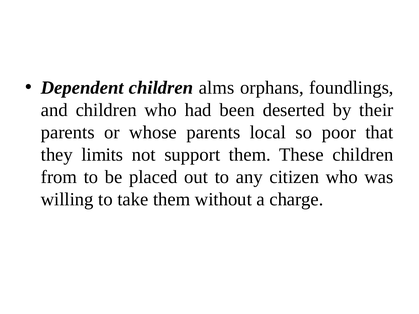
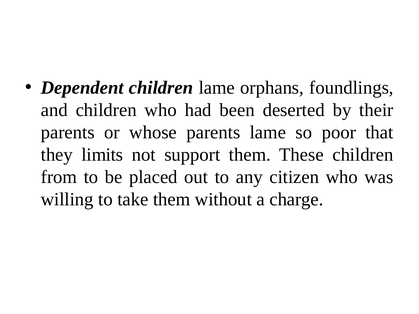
children alms: alms -> lame (217, 88)
parents local: local -> lame (268, 133)
